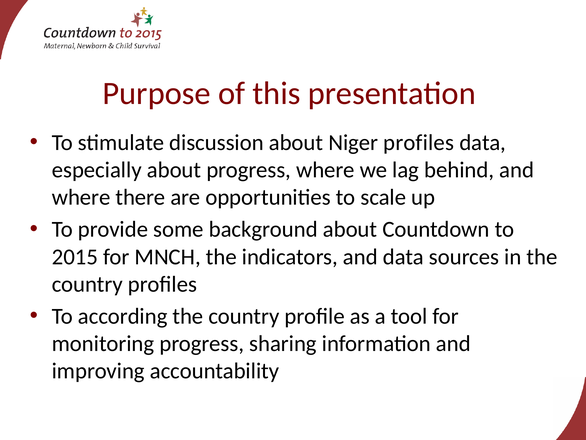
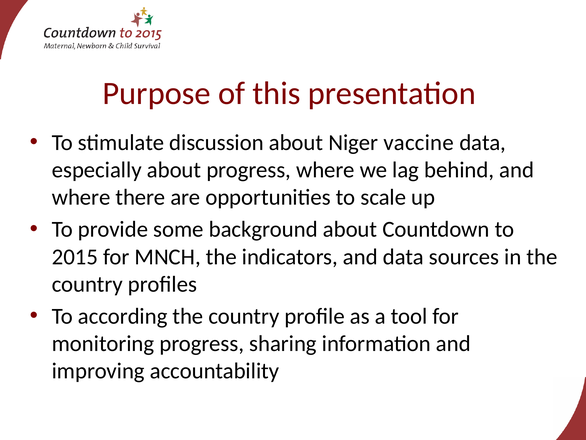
Niger profiles: profiles -> vaccine (419, 143)
